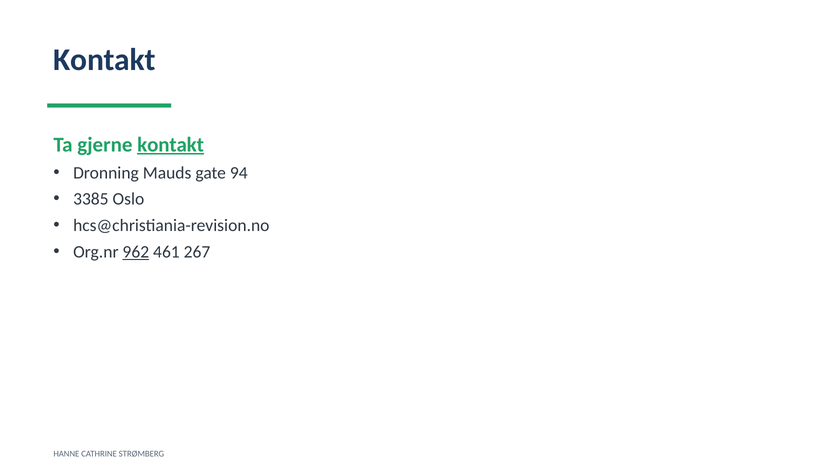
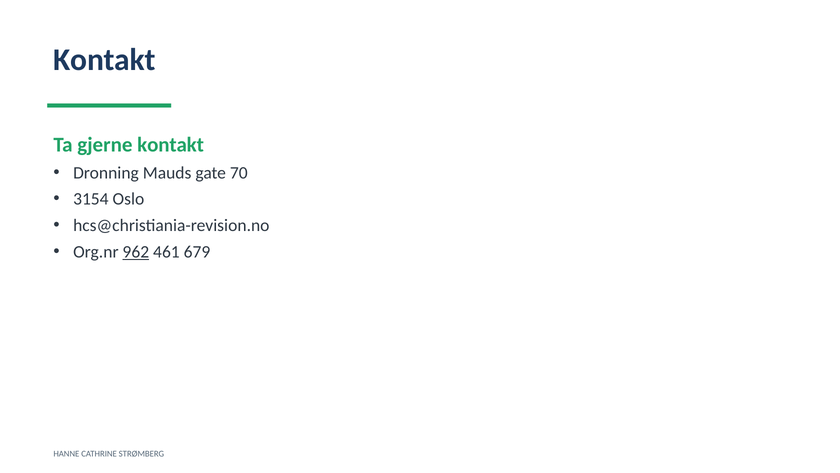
kontakt underline: present -> none (171, 145)
94: 94 -> 70 (239, 173)
3385: 3385 -> 3154 (91, 199)
267: 267 -> 679 (197, 252)
